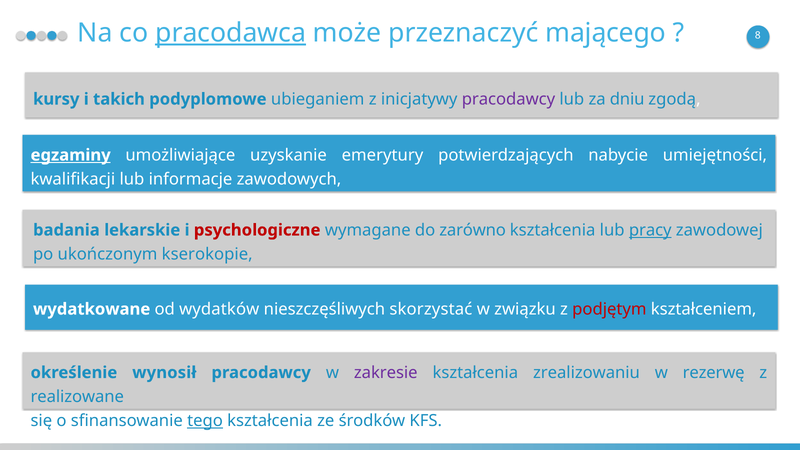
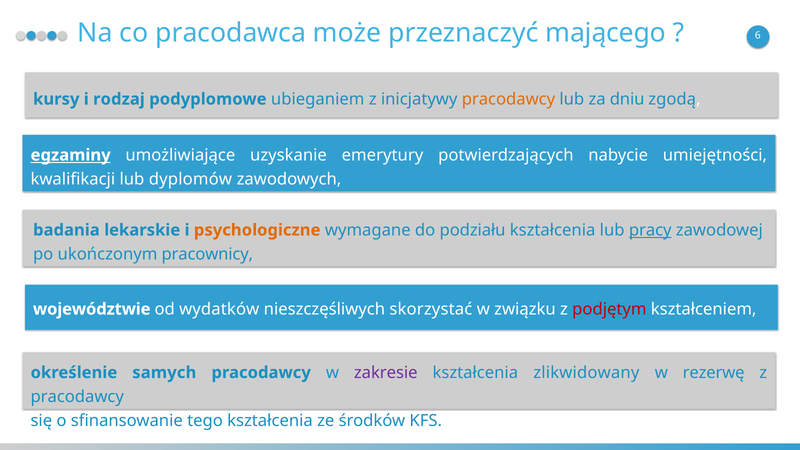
pracodawca underline: present -> none (231, 33)
8: 8 -> 6 (758, 35)
takich: takich -> rodzaj (119, 99)
pracodawcy colour: purple -> orange (508, 99)
informacje: informacje -> dyplomów (190, 179)
psychologiczne colour: red -> orange (257, 230)
zarówno: zarówno -> podziału (473, 230)
kserokopie: kserokopie -> pracownicy (207, 254)
wydatkowane: wydatkowane -> województwie (92, 309)
wynosił: wynosił -> samych (164, 373)
zrealizowaniu: zrealizowaniu -> zlikwidowany (586, 373)
realizowane: realizowane -> pracodawcy (77, 397)
tego underline: present -> none (205, 421)
